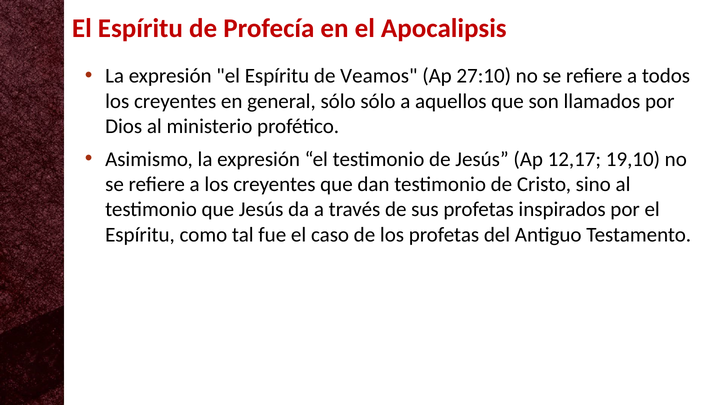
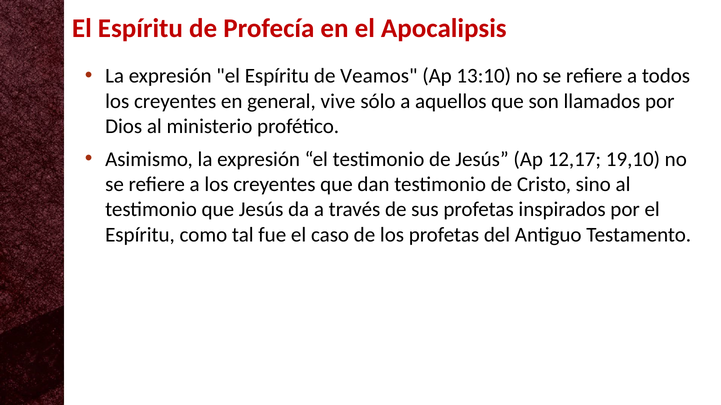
27:10: 27:10 -> 13:10 (484, 76)
general sólo: sólo -> vive (338, 101)
